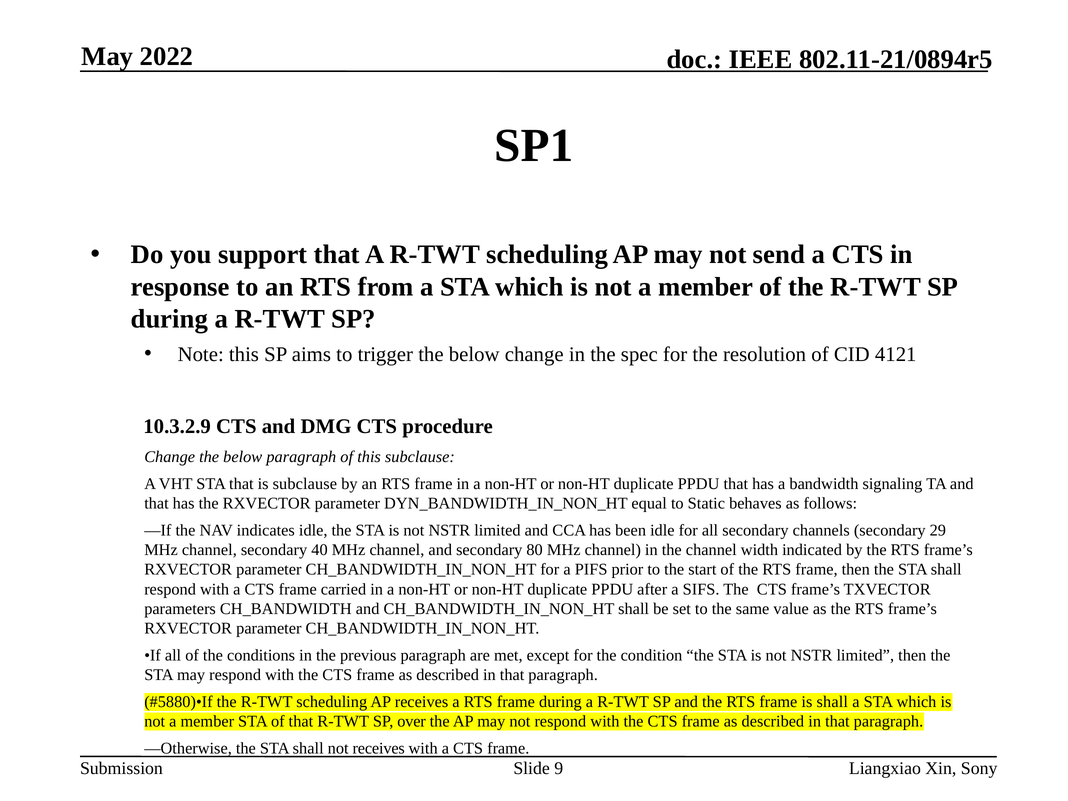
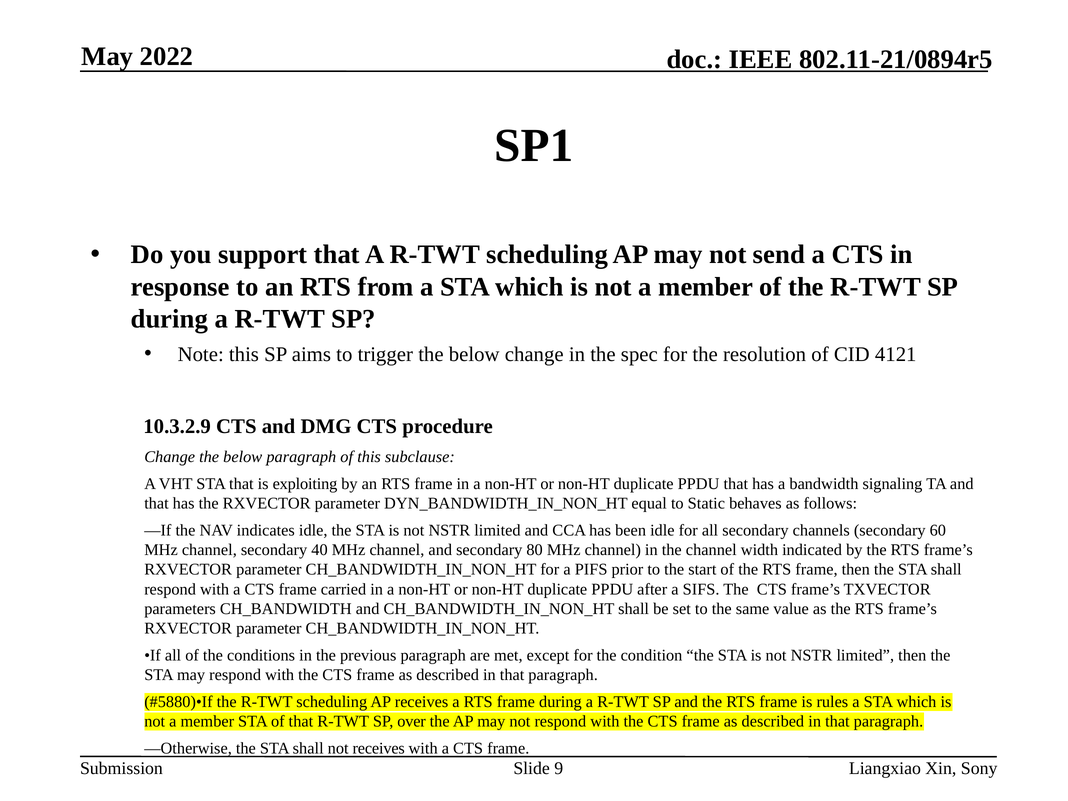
is subclause: subclause -> exploiting (305, 484)
29: 29 -> 60 (938, 530)
is shall: shall -> rules (832, 702)
